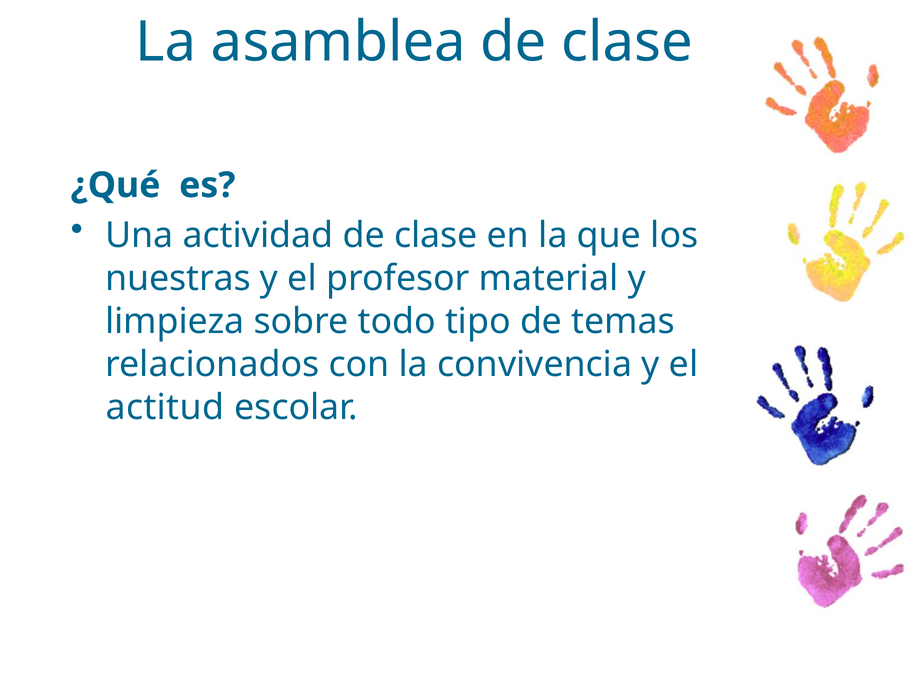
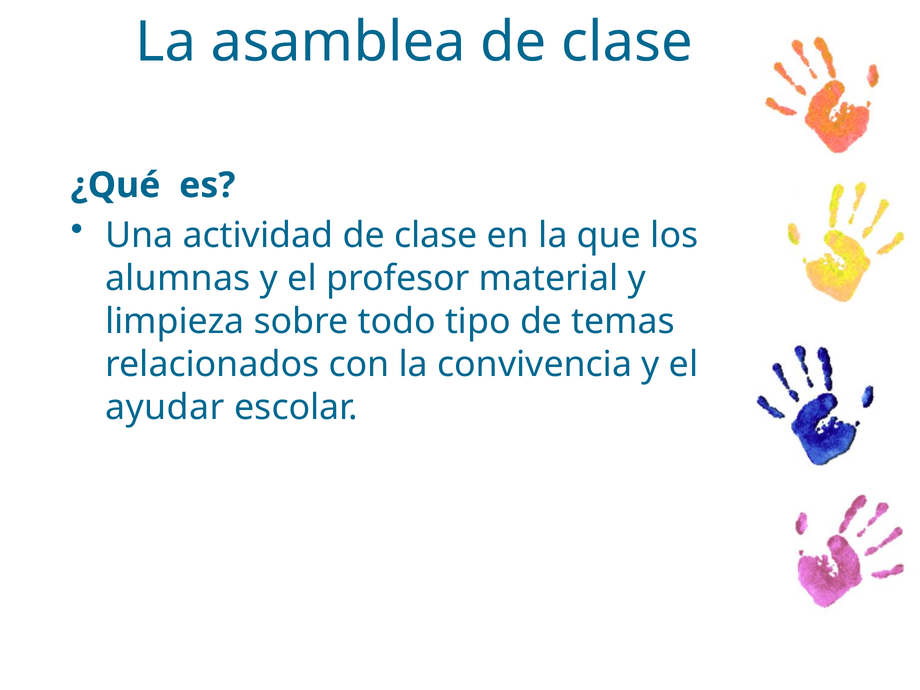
nuestras: nuestras -> alumnas (178, 278)
actitud: actitud -> ayudar (165, 407)
